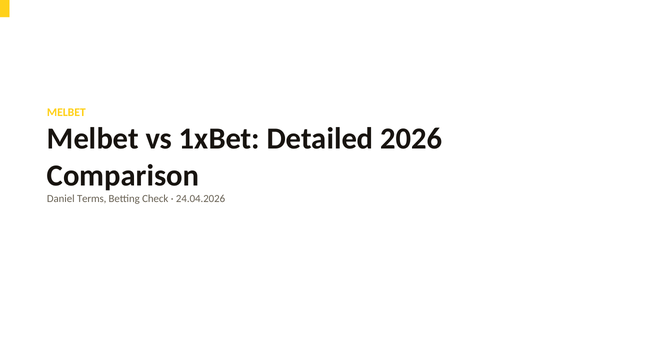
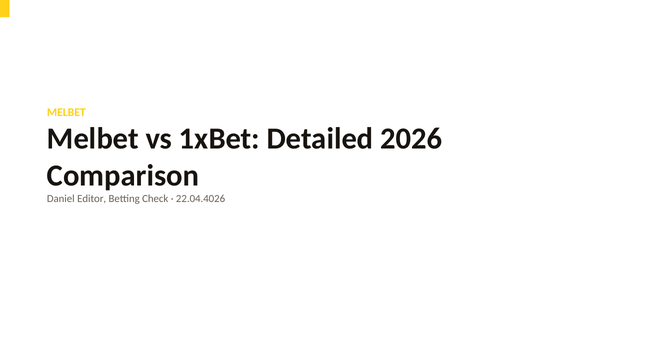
Terms: Terms -> Editor (92, 199)
24.04.2026: 24.04.2026 -> 22.04.4026 (201, 199)
